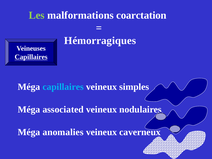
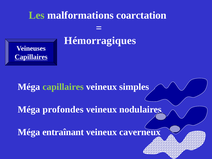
capillaires colour: light blue -> light green (63, 87)
associated: associated -> profondes (63, 109)
anomalies: anomalies -> entraînant (63, 132)
